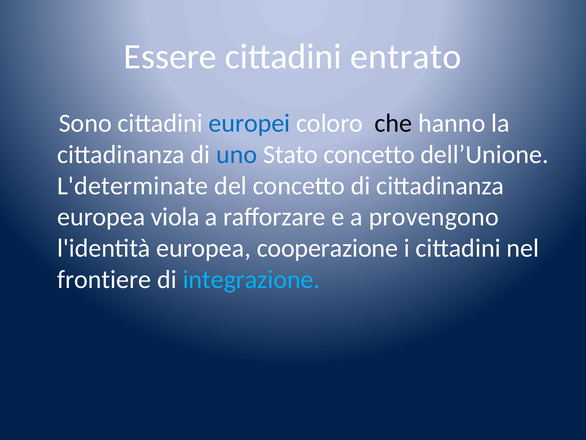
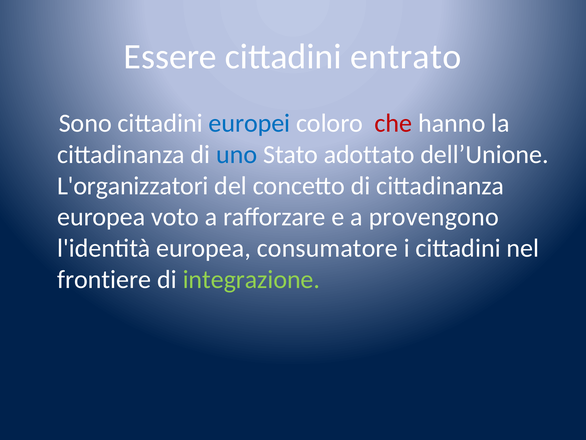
che colour: black -> red (393, 123)
Stato concetto: concetto -> adottato (369, 154)
L'determinate: L'determinate -> L'organizzatori (133, 186)
viola: viola -> voto (175, 217)
cooperazione: cooperazione -> consumatore (327, 248)
integrazione colour: light blue -> light green (251, 279)
